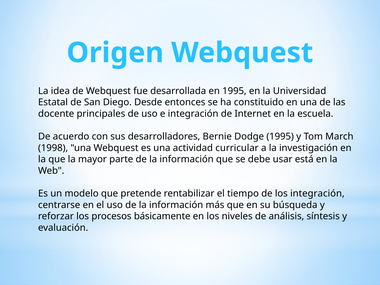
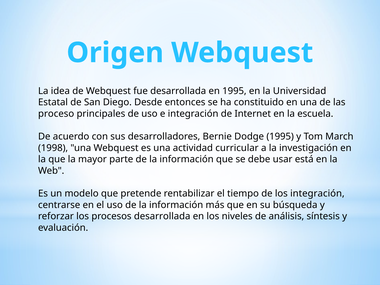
docente: docente -> proceso (56, 114)
procesos básicamente: básicamente -> desarrollada (162, 216)
